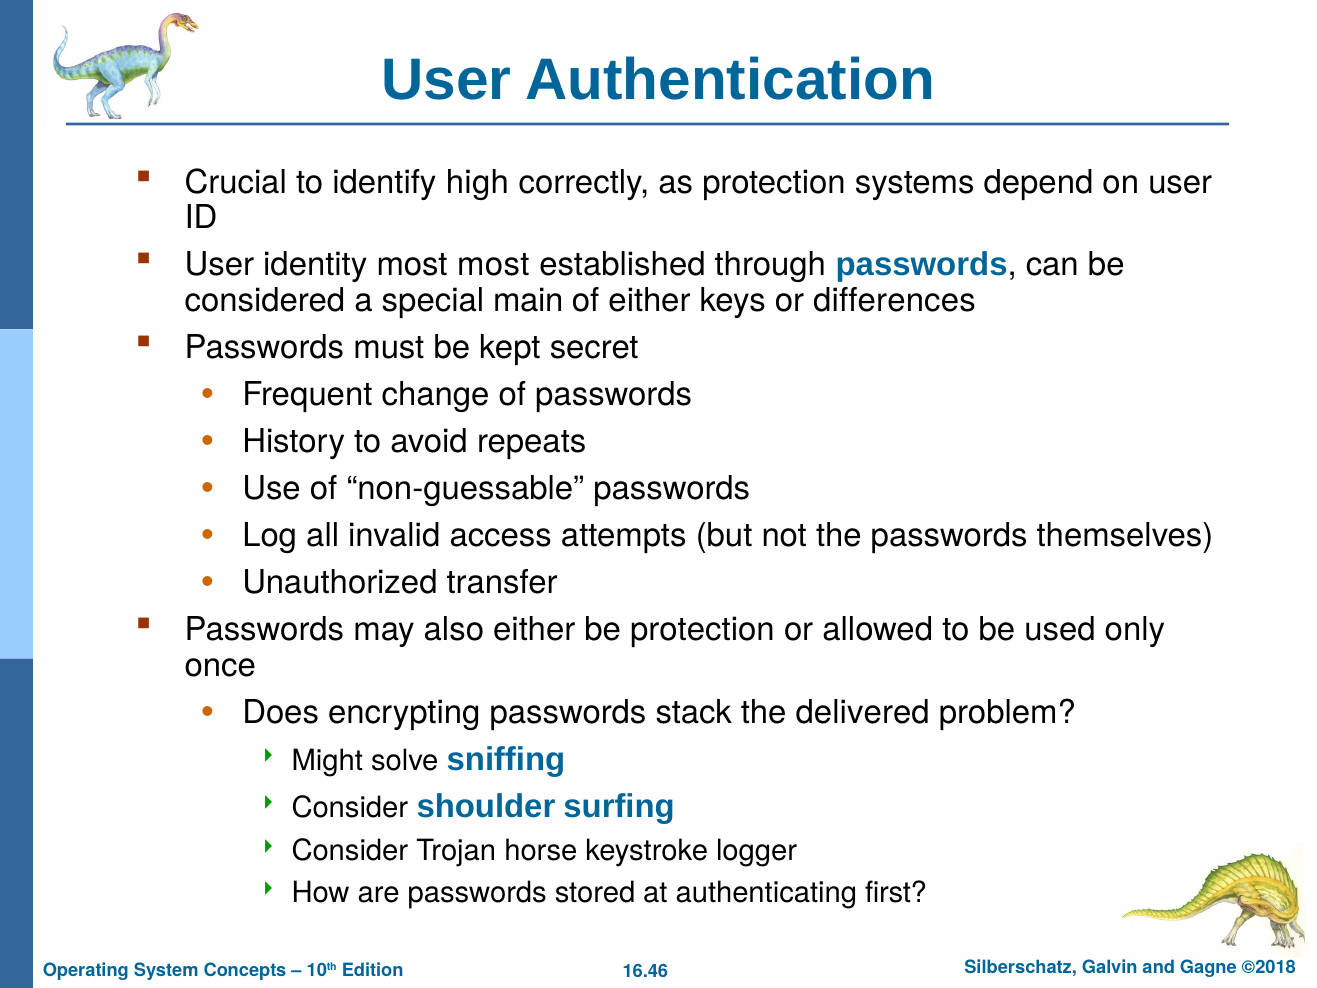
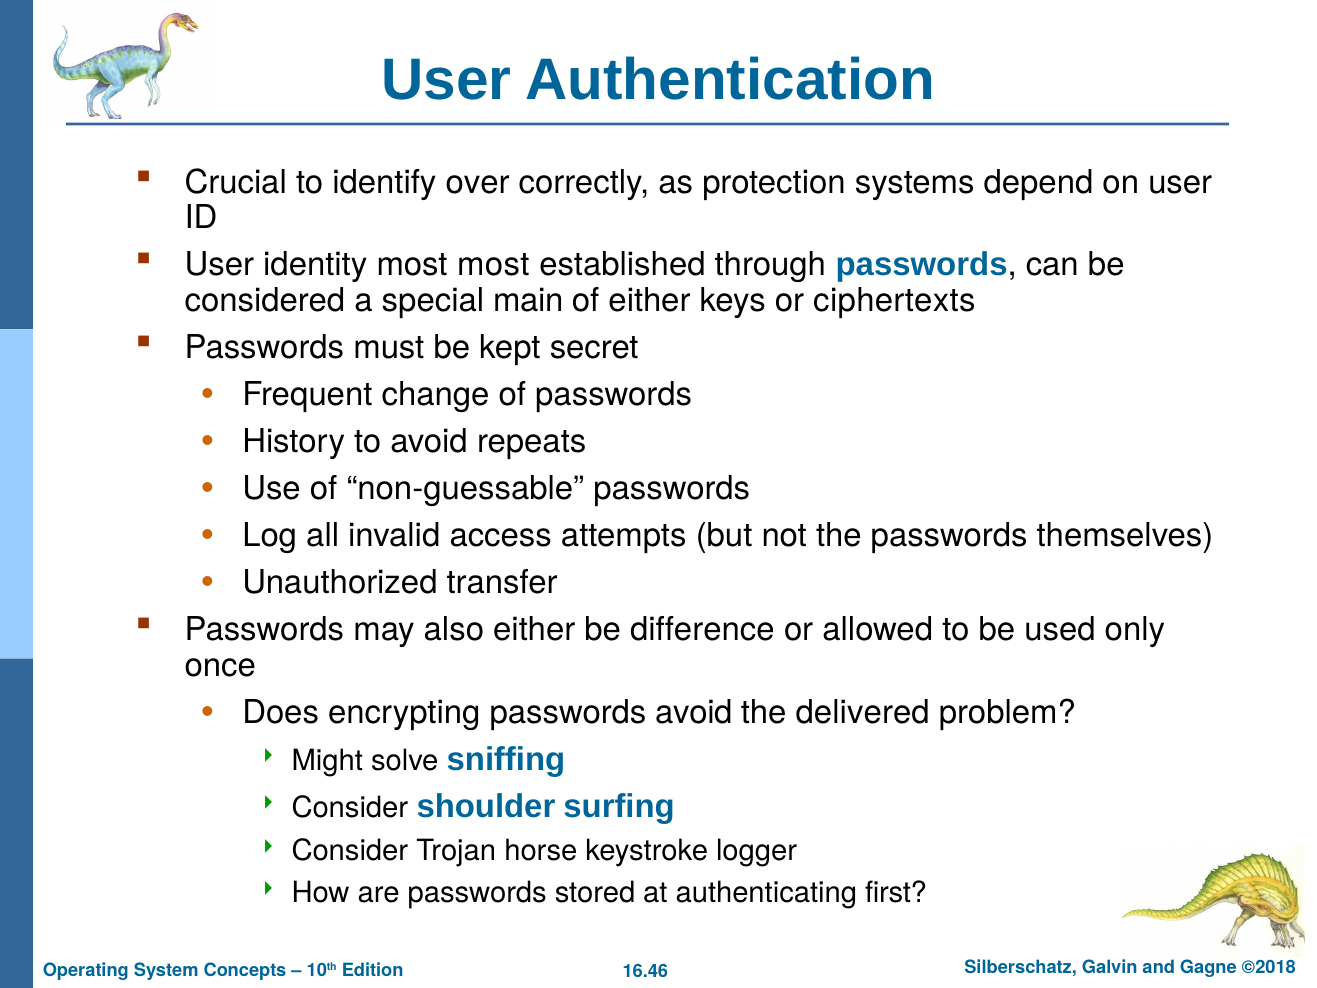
high: high -> over (478, 182)
differences: differences -> ciphertexts (894, 300)
be protection: protection -> difference (702, 630)
passwords stack: stack -> avoid (694, 713)
